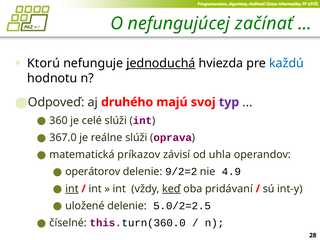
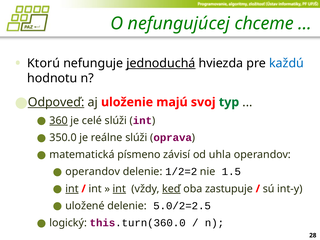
začínať: začínať -> chceme (264, 24)
Odpoveď underline: none -> present (56, 102)
druhého: druhého -> uloženie (127, 102)
typ colour: purple -> green (229, 102)
360 underline: none -> present (59, 121)
367.0: 367.0 -> 350.0 (63, 138)
príkazov: príkazov -> písmeno (139, 155)
operátorov: operátorov -> operandov (93, 172)
9/2=2: 9/2=2 -> 1/2=2 (181, 172)
4.9: 4.9 -> 1.5 (231, 172)
int underline: none -> present (119, 189)
pridávaní: pridávaní -> zastupuje (229, 189)
číselné: číselné -> logický (68, 223)
